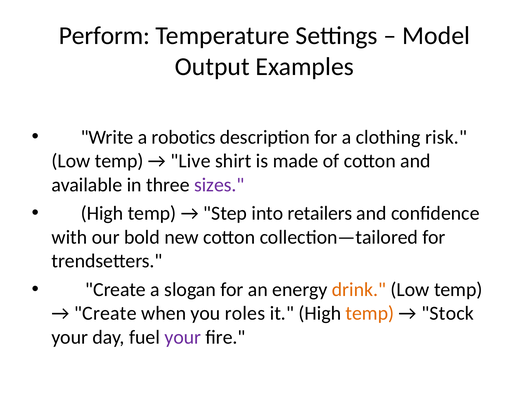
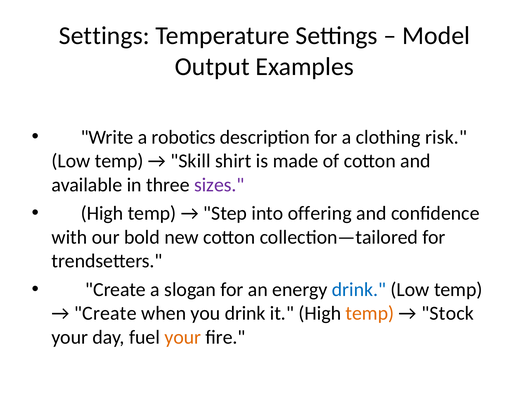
Perform: Perform -> Settings (104, 36)
Live: Live -> Skill (191, 161)
retailers: retailers -> offering (320, 213)
drink colour: orange -> blue (359, 289)
you roles: roles -> drink (245, 313)
your colour: purple -> orange (183, 337)
